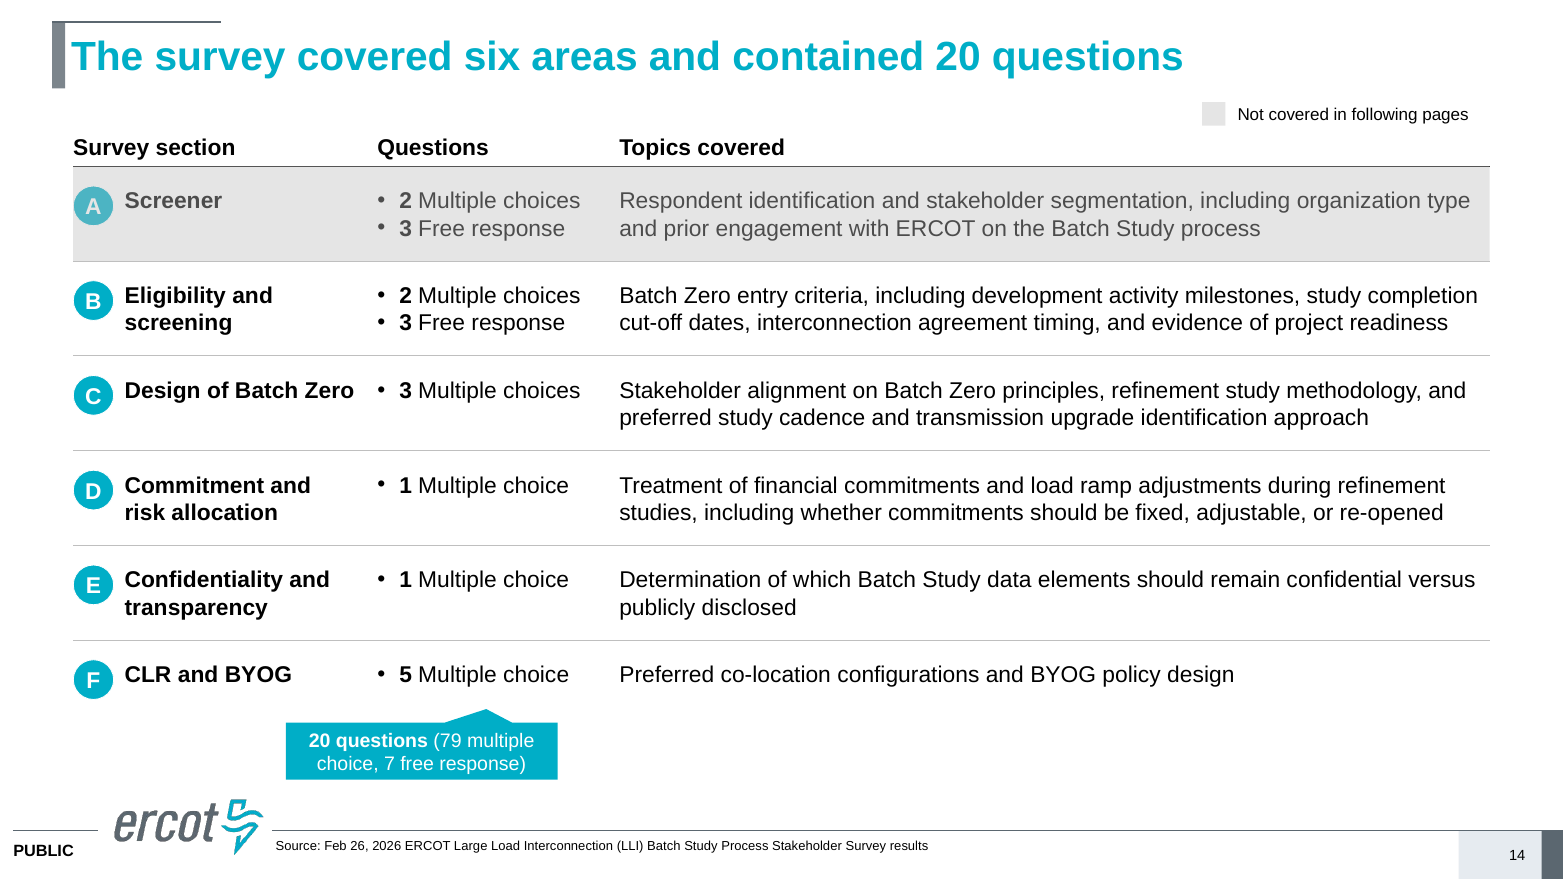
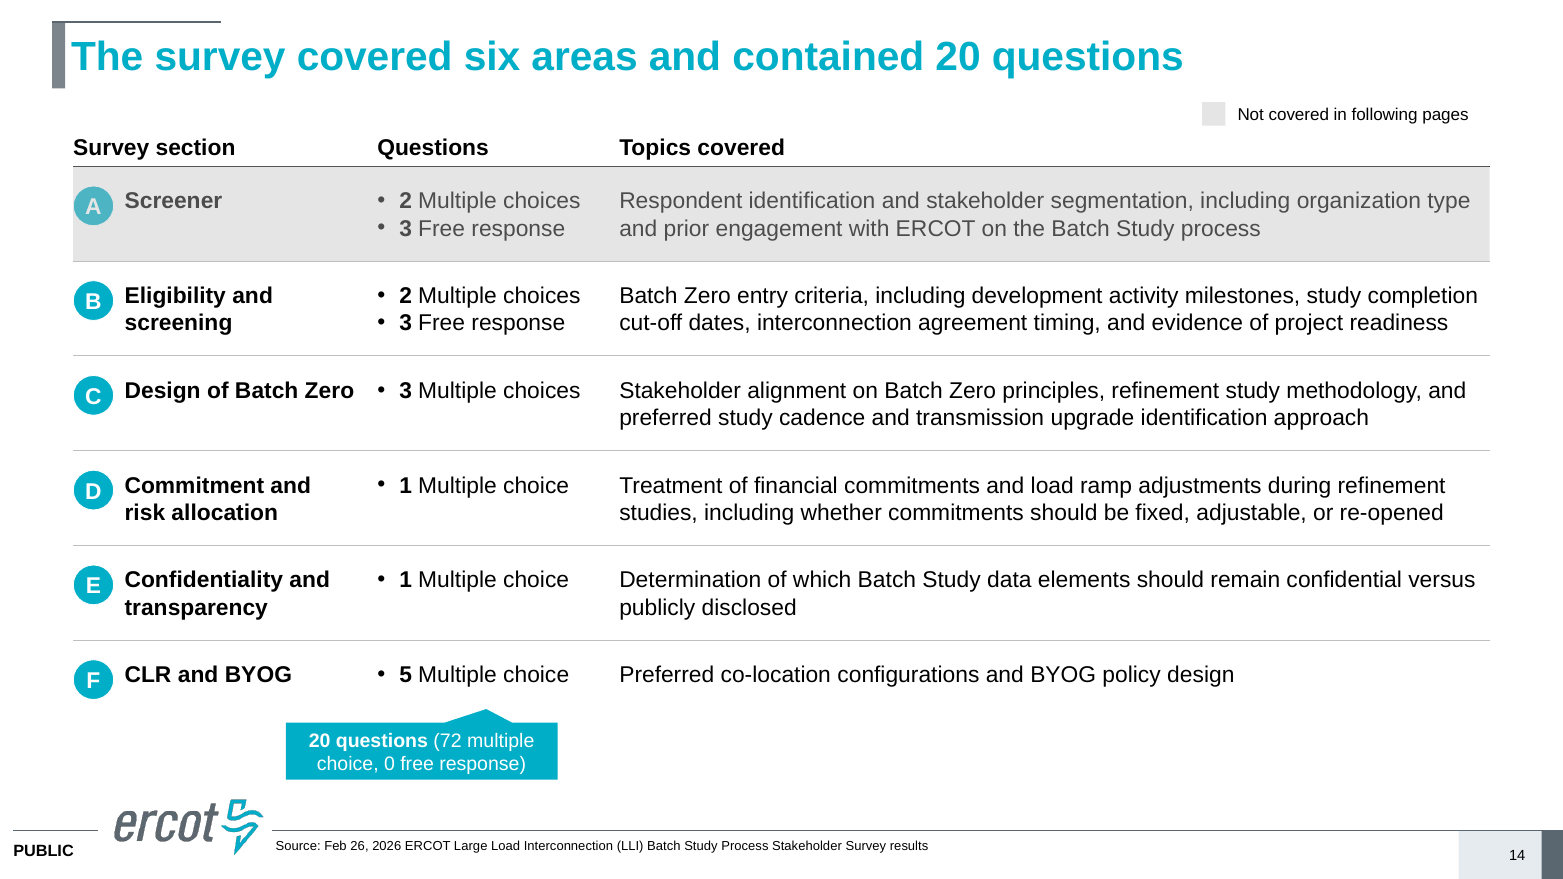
79: 79 -> 72 (448, 741)
7: 7 -> 0 (389, 764)
